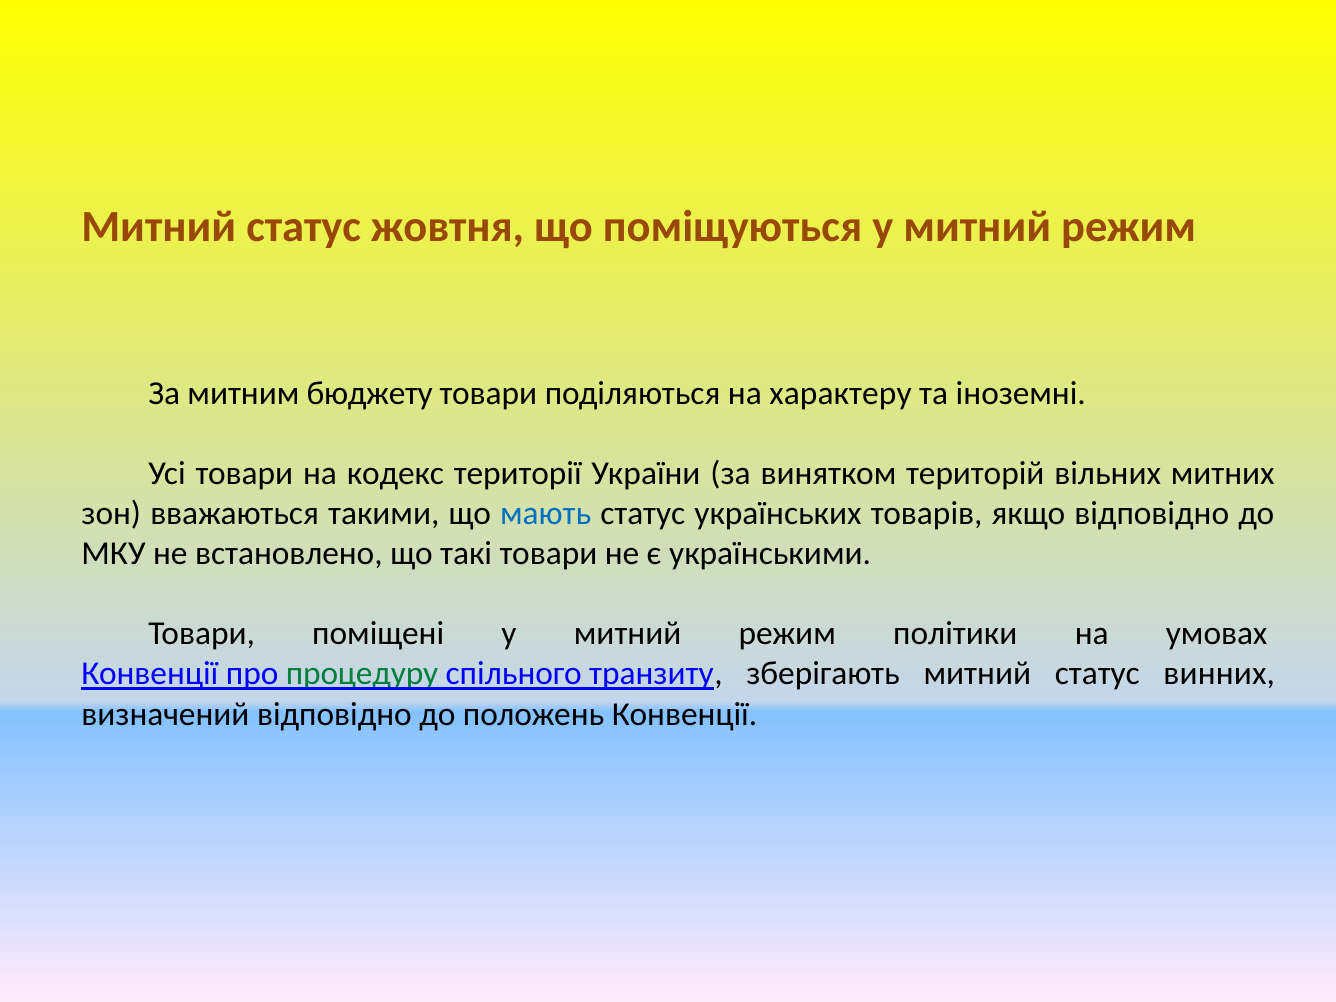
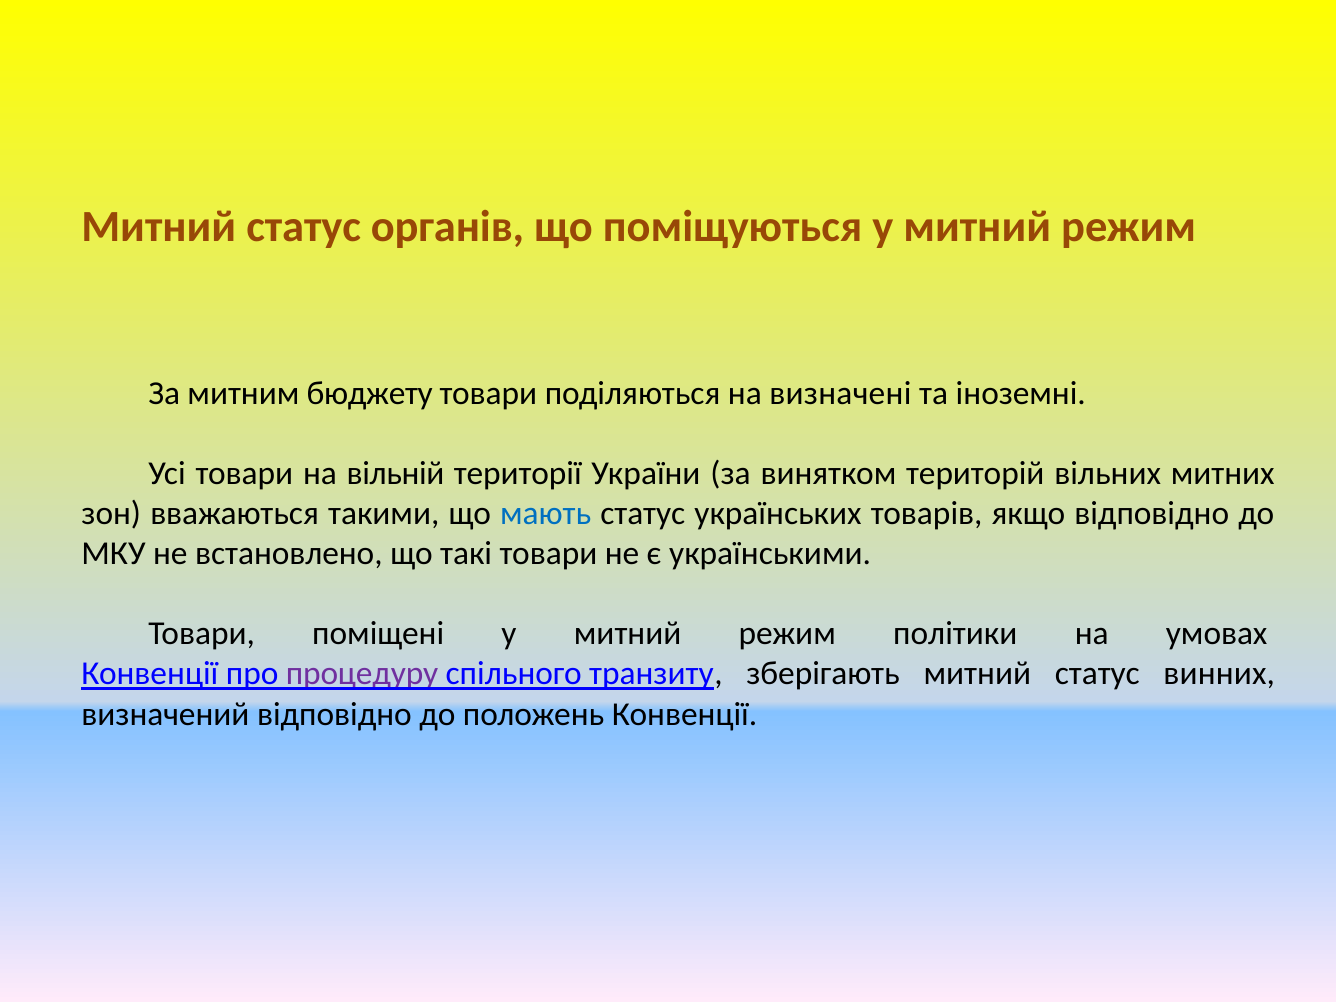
жовтня: жовтня -> органів (447, 227)
характеру: характеру -> визначені (840, 393)
кодекс: кодекс -> вільній (396, 474)
процедуру colour: green -> purple (362, 674)
